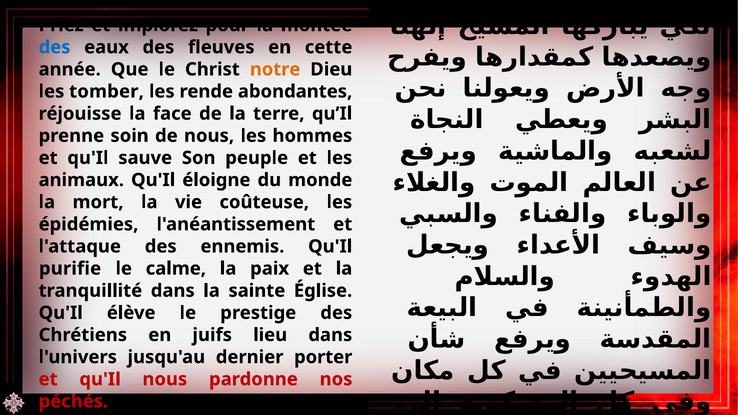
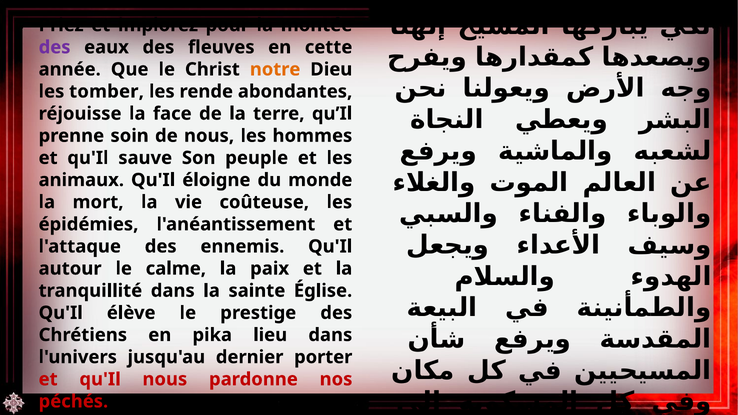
des colour: blue -> purple (55, 47)
purifie: purifie -> autour (70, 269)
juifs: juifs -> pika (212, 335)
